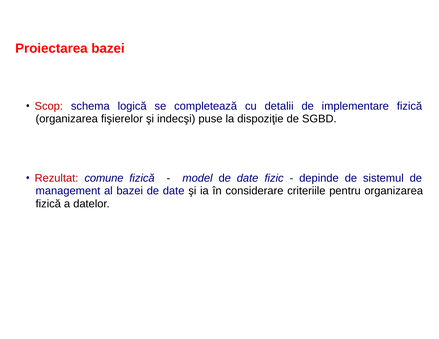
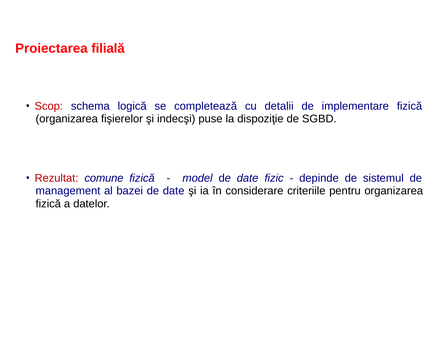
Proiectarea bazei: bazei -> filială (108, 49)
